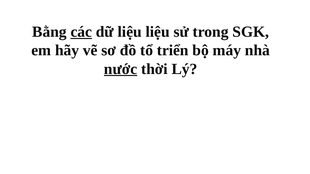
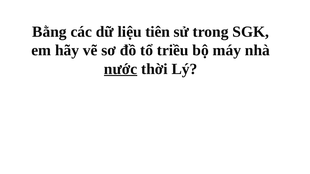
các underline: present -> none (81, 32)
liệu liệu: liệu -> tiên (158, 32)
triển: triển -> triều (173, 50)
